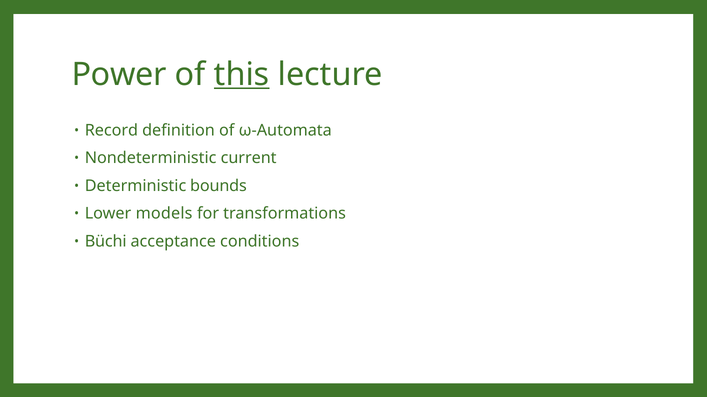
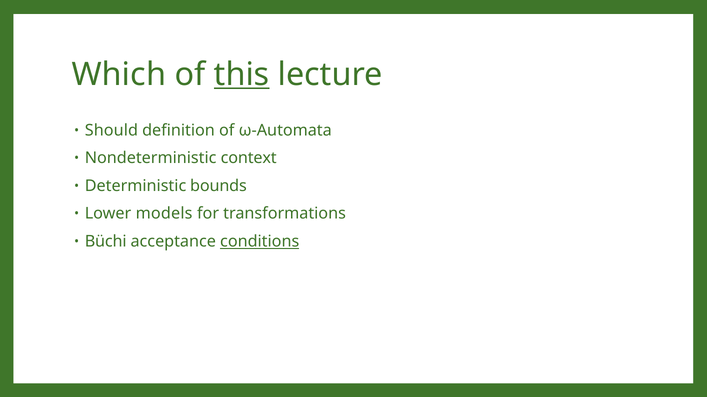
Power: Power -> Which (119, 74)
Record: Record -> Should (111, 131)
current: current -> context (249, 158)
conditions underline: none -> present (260, 242)
